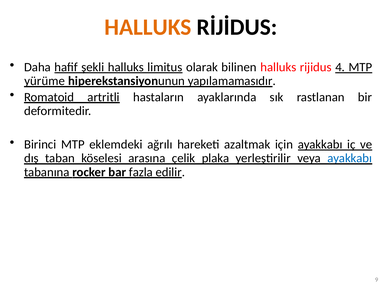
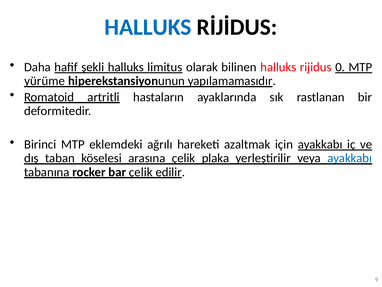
HALLUKS colour: orange -> blue (148, 27)
4: 4 -> 0 (340, 67)
bar fazla: fazla -> çelik (141, 172)
